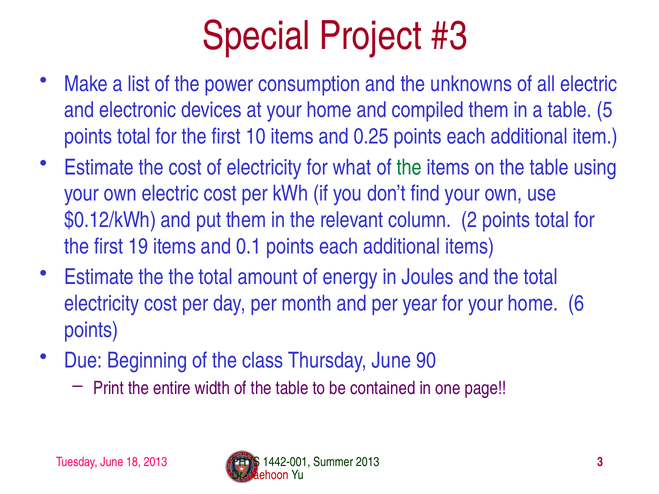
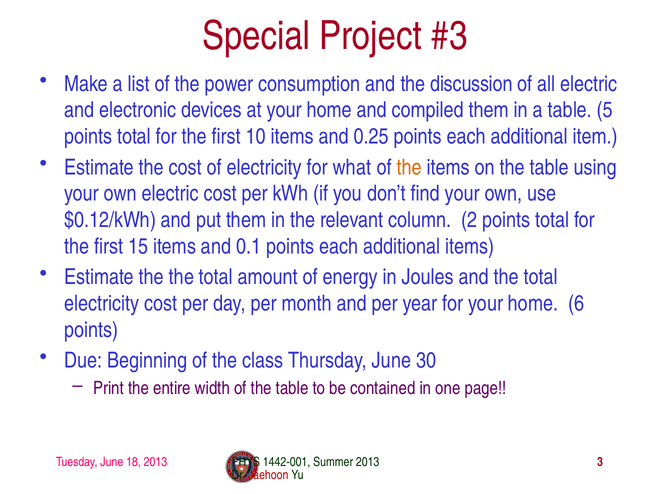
unknowns: unknowns -> discussion (471, 84)
the colour: green -> orange (409, 167)
19: 19 -> 15 (138, 246)
90: 90 -> 30 (426, 361)
